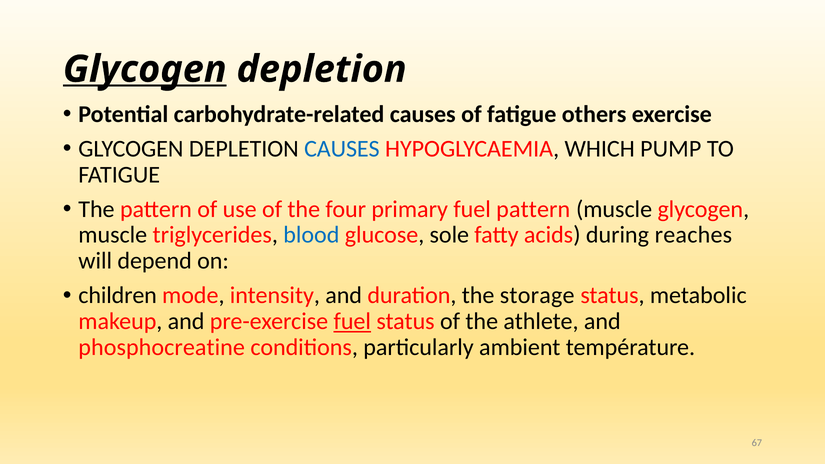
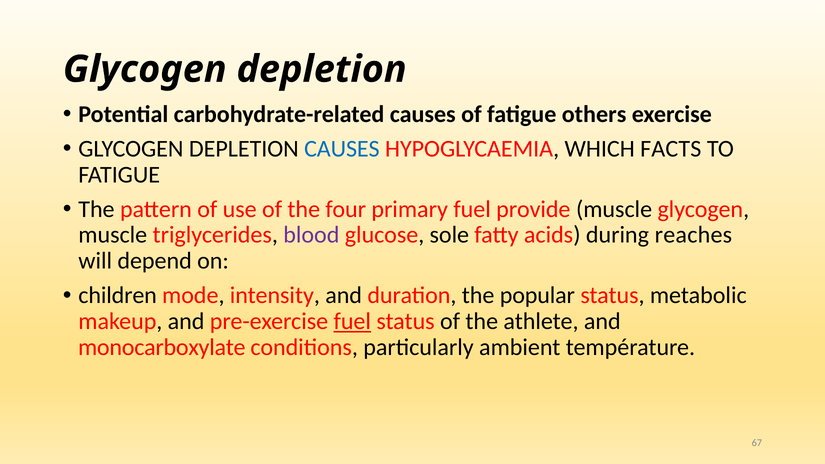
Glycogen underline: present -> none (145, 69)
PUMP: PUMP -> FACTS (671, 149)
fuel pattern: pattern -> provide (533, 209)
blood colour: blue -> purple (311, 235)
storage: storage -> popular (537, 296)
phosphocreatine: phosphocreatine -> monocarboxylate (162, 347)
